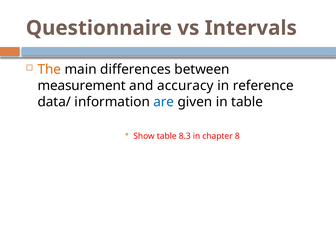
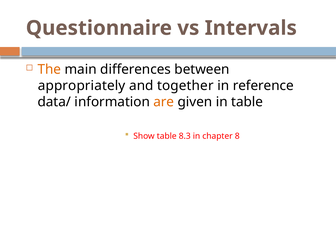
measurement: measurement -> appropriately (82, 86)
accuracy: accuracy -> together (185, 86)
are colour: blue -> orange (164, 102)
